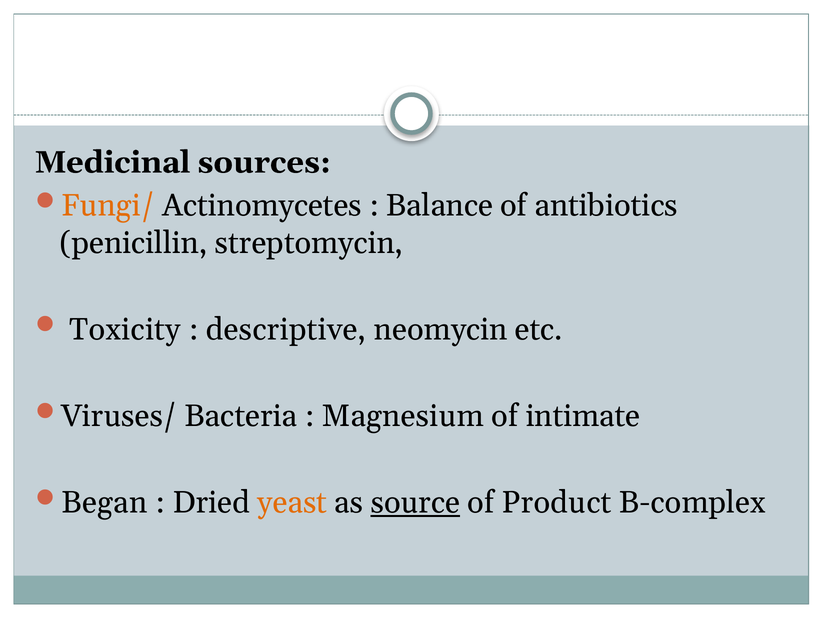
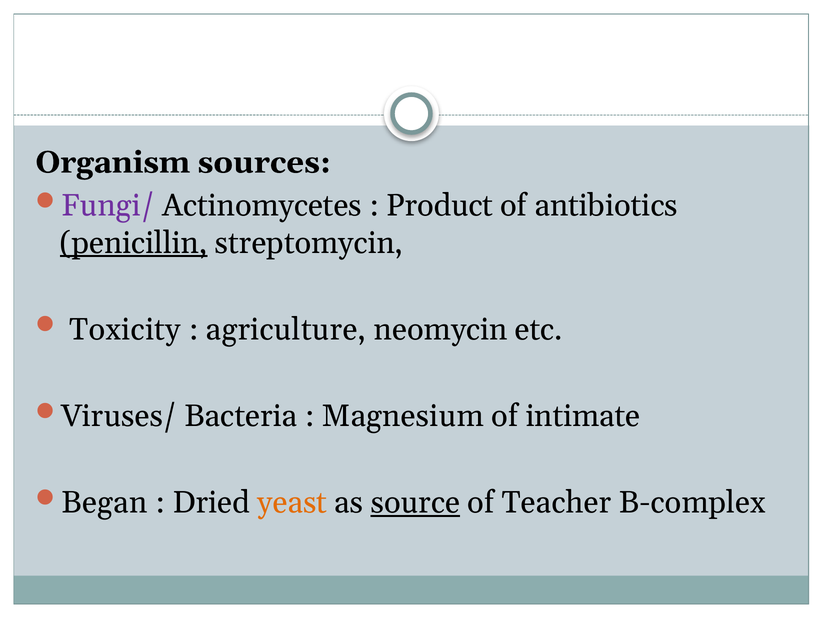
Medicinal: Medicinal -> Organism (113, 162)
Fungi/ colour: orange -> purple (108, 205)
Balance: Balance -> Product (440, 205)
penicillin underline: none -> present (134, 243)
descriptive: descriptive -> agriculture (286, 329)
Product: Product -> Teacher (557, 502)
